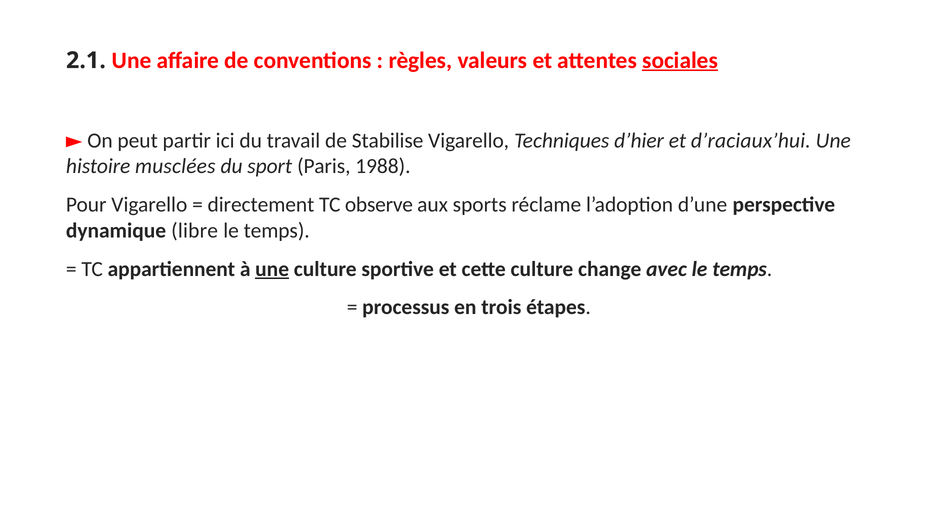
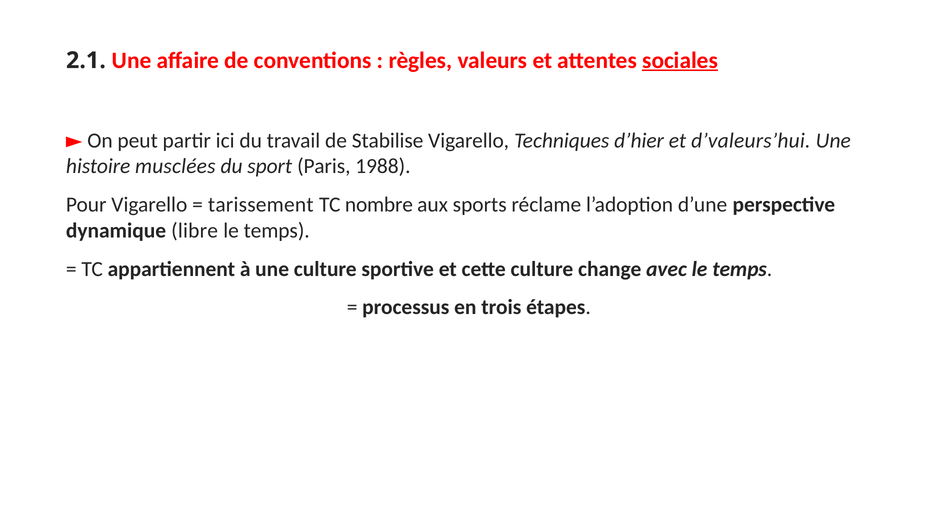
d’raciaux’hui: d’raciaux’hui -> d’valeurs’hui (751, 141)
directement: directement -> tarissement (261, 205)
observe: observe -> nombre (379, 205)
une underline: present -> none (272, 269)
